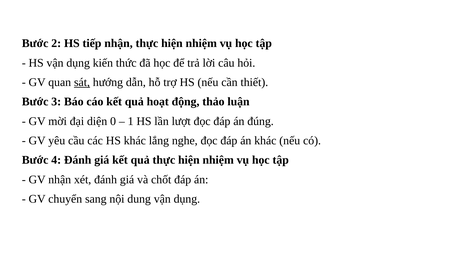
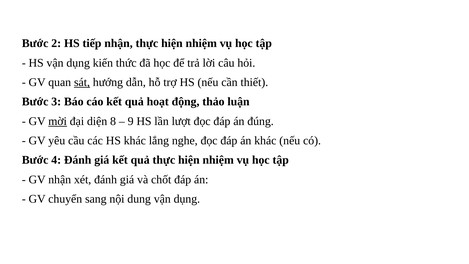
mời underline: none -> present (58, 121)
0: 0 -> 8 (113, 121)
1: 1 -> 9 (131, 121)
